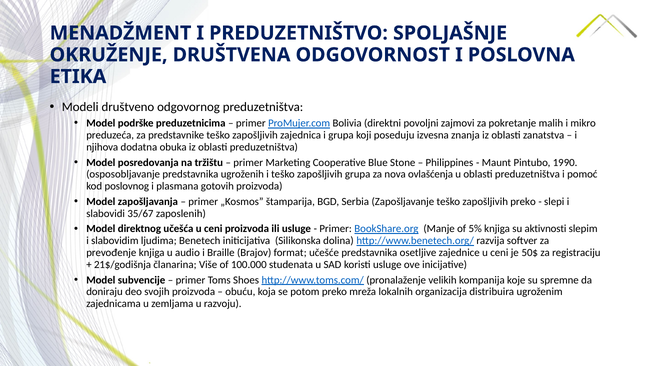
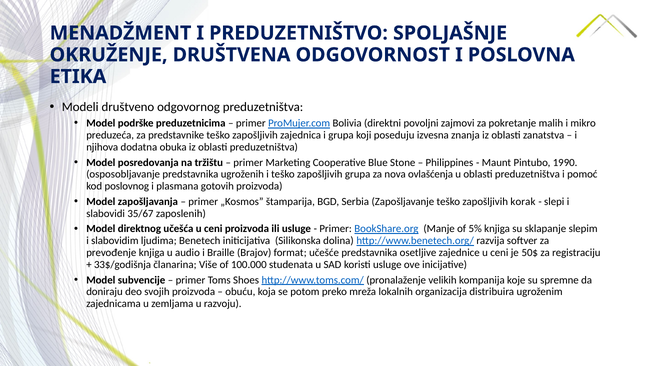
zapošljivih preko: preko -> korak (523, 202)
aktivnosti: aktivnosti -> sklapanje (545, 229)
21$/godišnja: 21$/godišnja -> 33$/godišnja (123, 265)
